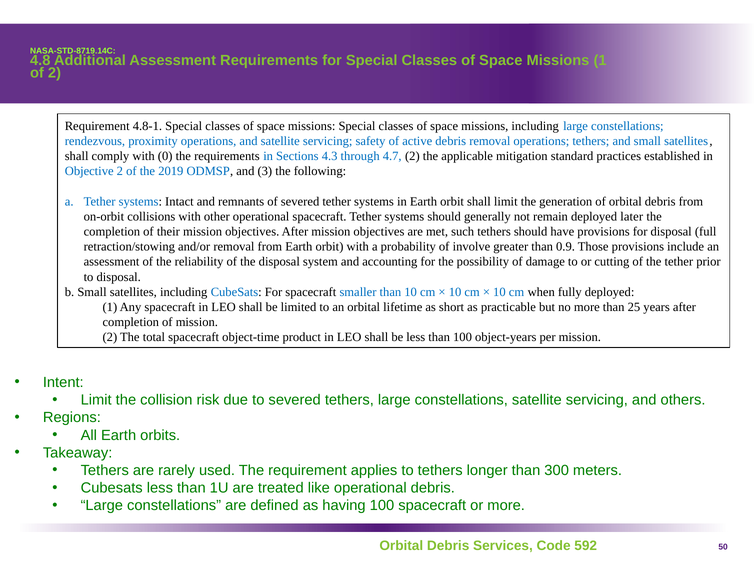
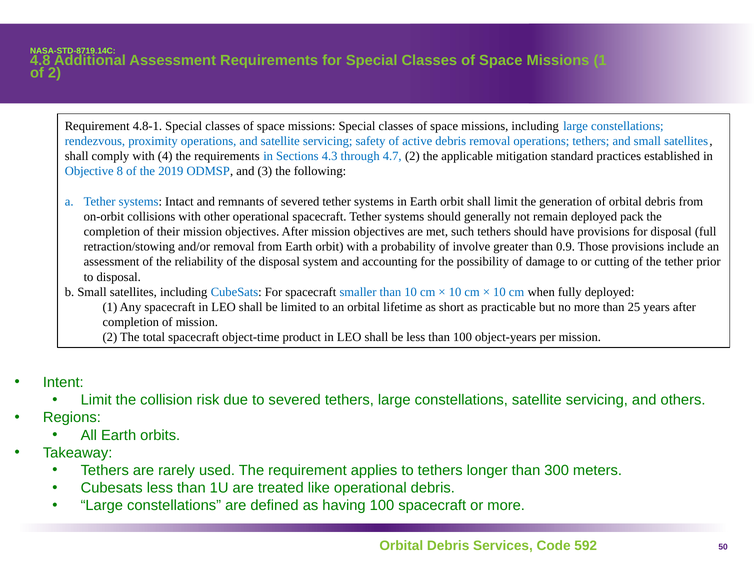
0: 0 -> 4 (165, 156)
Objective 2: 2 -> 8 (120, 171)
later: later -> pack (632, 217)
